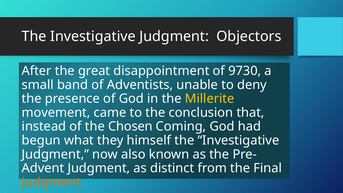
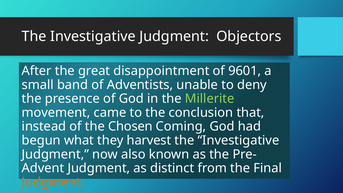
9730: 9730 -> 9601 (245, 71)
Millerite colour: yellow -> light green (210, 99)
himself: himself -> harvest (149, 140)
